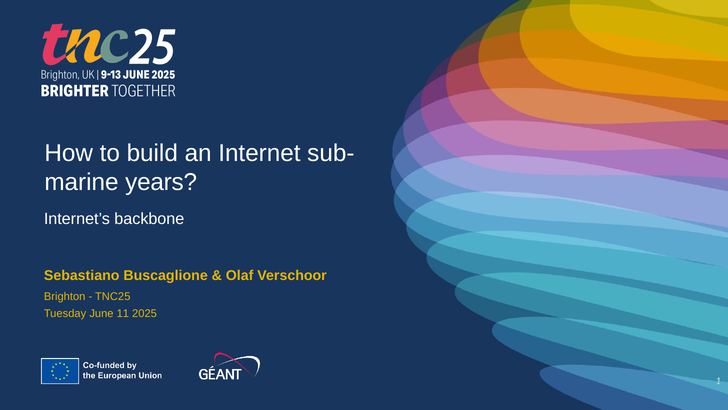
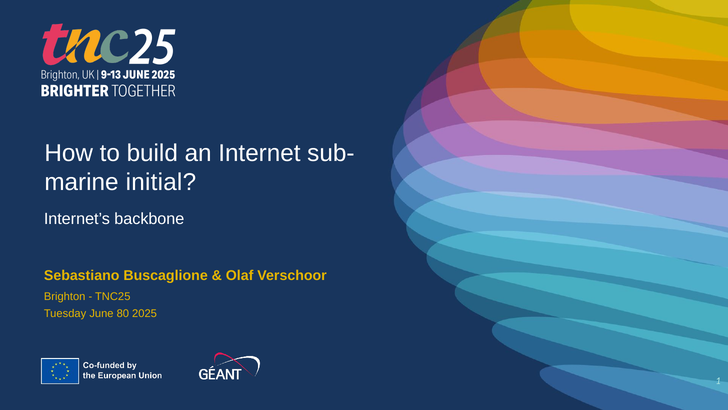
years: years -> initial (161, 182)
11: 11 -> 80 (123, 313)
